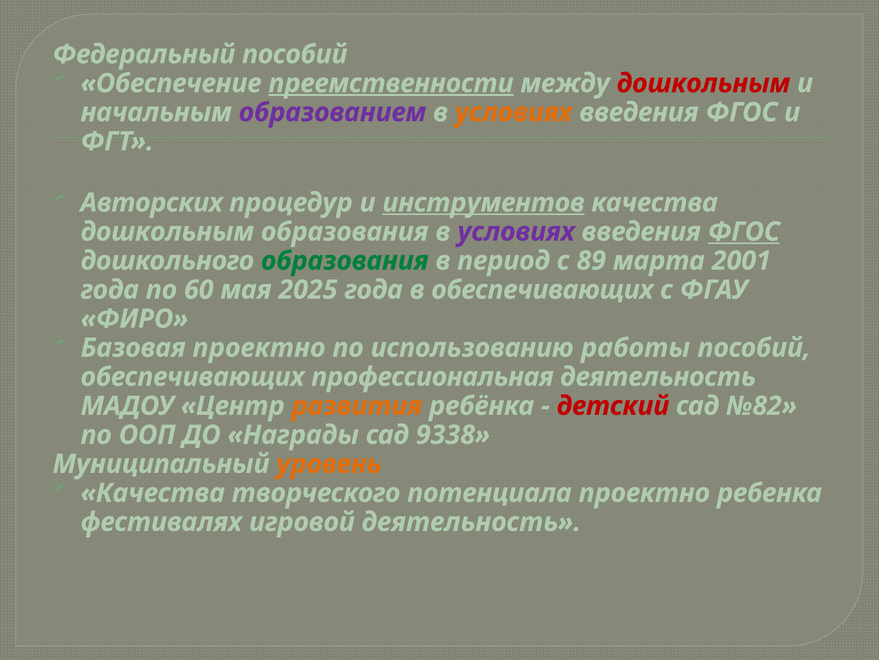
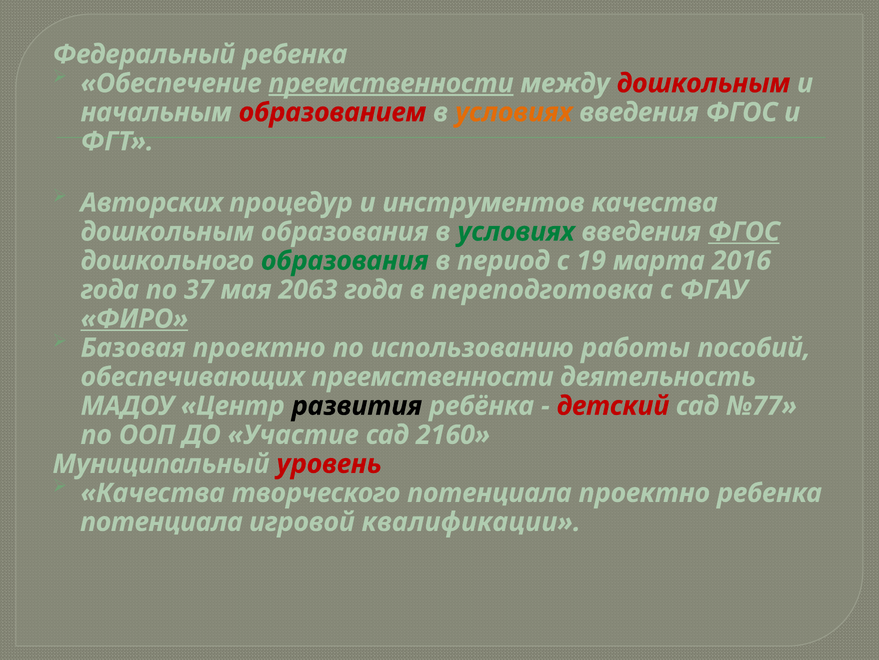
пособий: пособий -> ребенка (295, 54)
образованием colour: purple -> red (333, 112)
инструментов underline: present -> none (484, 203)
условиях colour: purple -> green (516, 232)
89: 89 -> 19 (591, 261)
2001: 2001 -> 2016 (741, 261)
60: 60 -> 37 (199, 290)
2025: 2025 -> 2063 (308, 290)
в обеспечивающих: обеспечивающих -> переподготовка (542, 290)
ФИРО underline: none -> present (134, 319)
обеспечивающих профессиональная: профессиональная -> преемственности (433, 377)
развития colour: orange -> black (357, 406)
№82: №82 -> №77 (761, 406)
Награды: Награды -> Участие (293, 435)
9338: 9338 -> 2160 (453, 435)
уровень colour: orange -> red (329, 464)
фестивалях: фестивалях -> потенциала (162, 522)
игровой деятельность: деятельность -> квалификации (471, 522)
